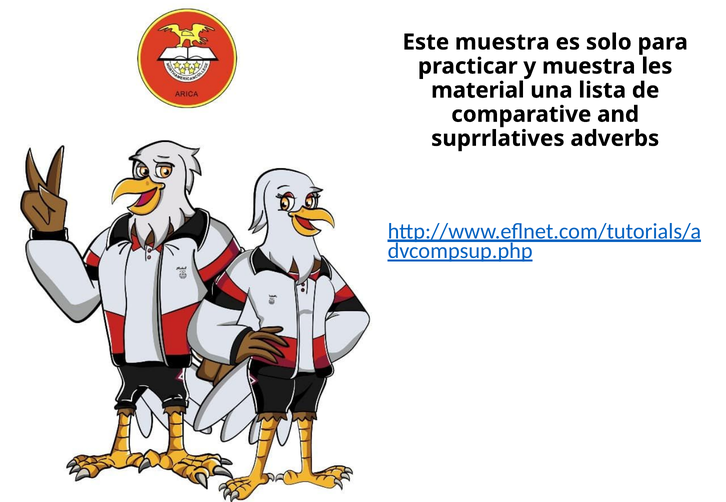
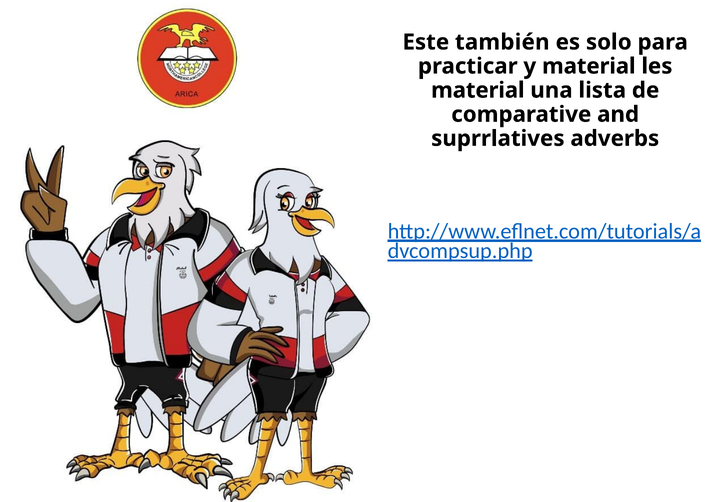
Este muestra: muestra -> también (502, 42)
y muestra: muestra -> material (589, 66)
